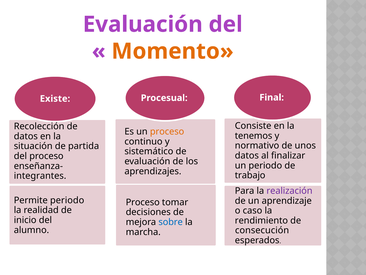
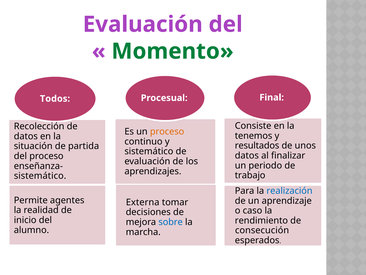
Momento colour: orange -> green (172, 51)
Existe: Existe -> Todos (55, 98)
normativo: normativo -> resultados (257, 145)
integrantes: integrantes -> sistemático (40, 176)
realización colour: purple -> blue (289, 191)
Permite periodo: periodo -> agentes (67, 200)
Proceso: Proceso -> Externa (143, 202)
